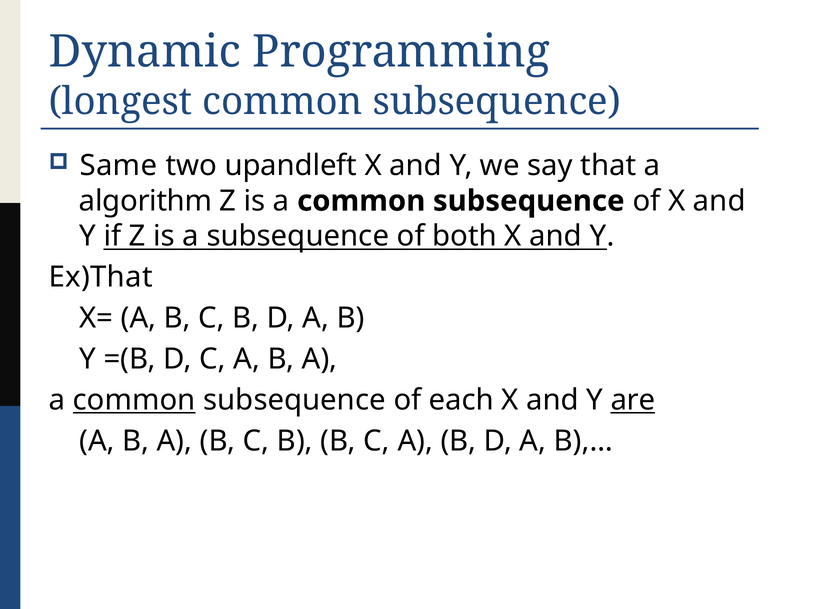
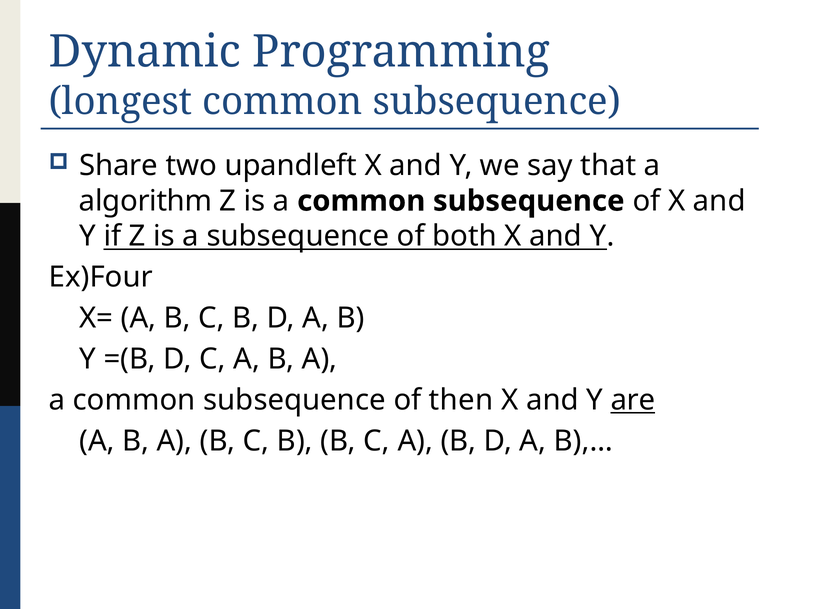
Same: Same -> Share (119, 166)
Ex)That: Ex)That -> Ex)Four (101, 277)
common underline: present -> none (134, 401)
each: each -> then (461, 401)
